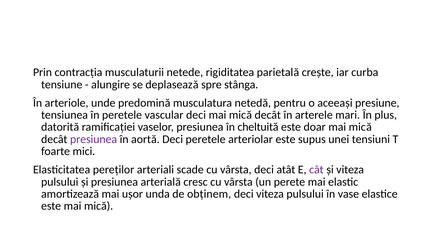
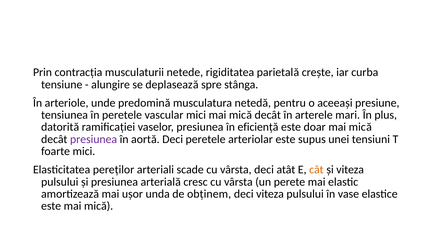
vascular deci: deci -> mici (196, 115)
cheltuită: cheltuită -> eficiență (258, 127)
cât colour: purple -> orange (316, 169)
